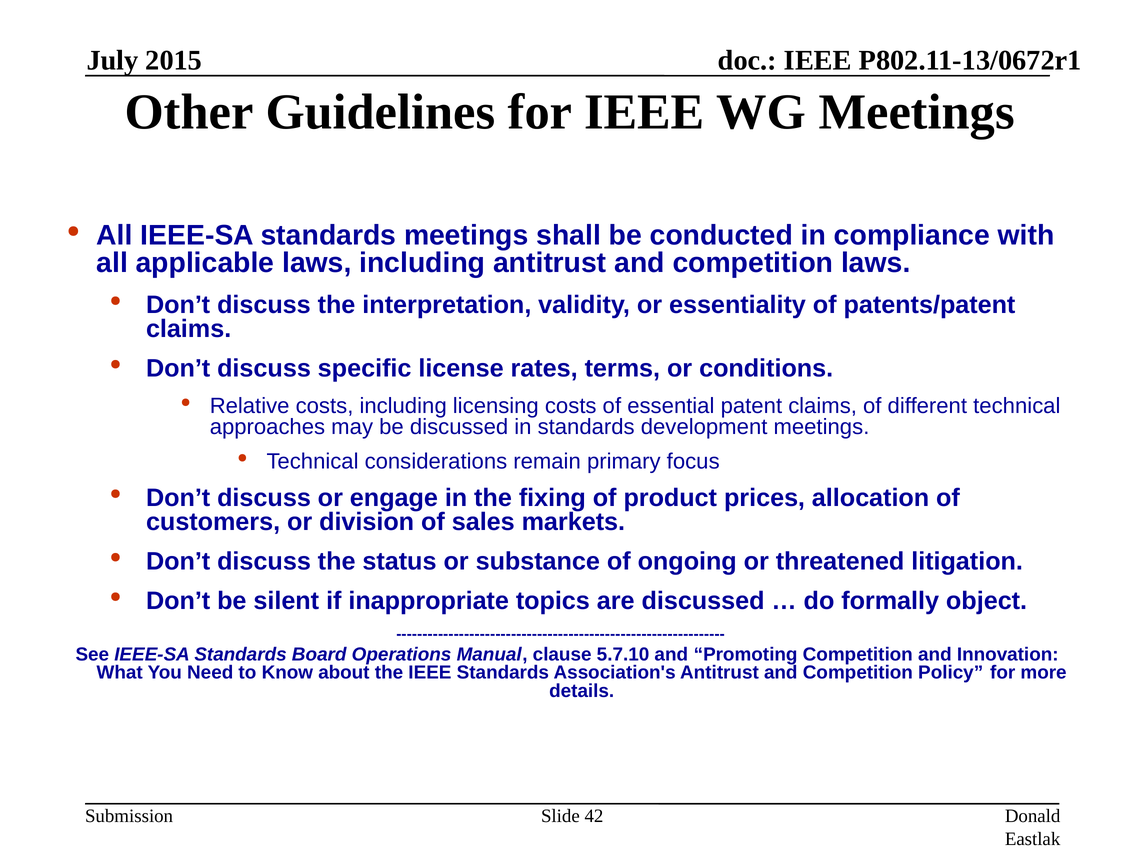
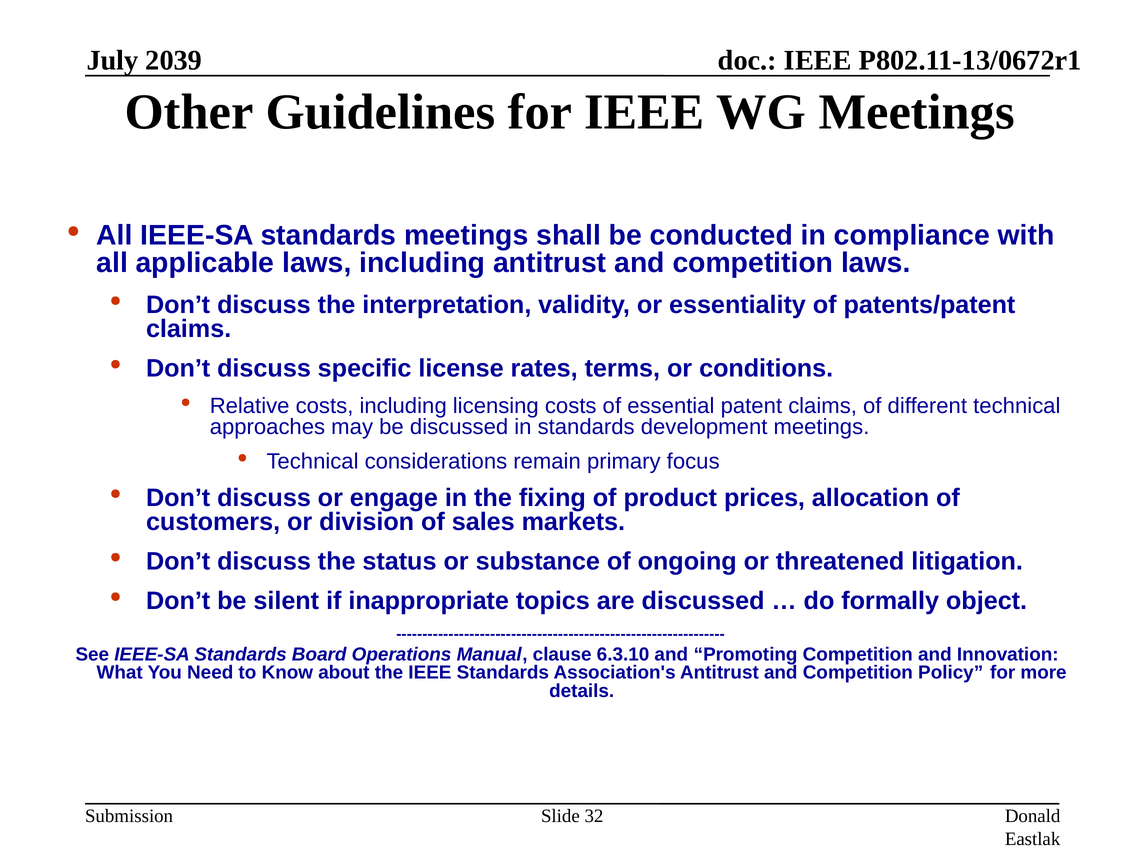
2015: 2015 -> 2039 (174, 61)
5.7.10: 5.7.10 -> 6.3.10 (623, 655)
42: 42 -> 32 (594, 816)
